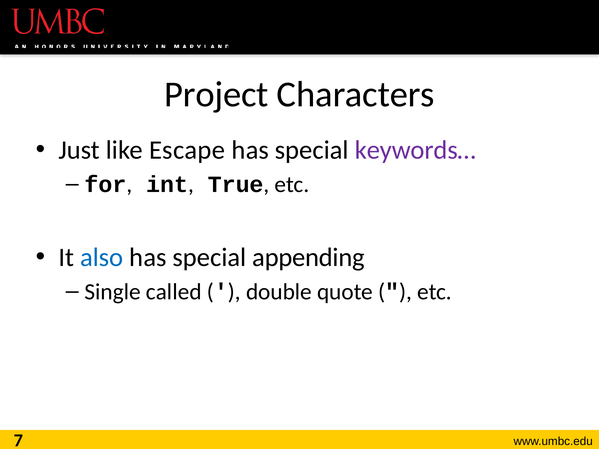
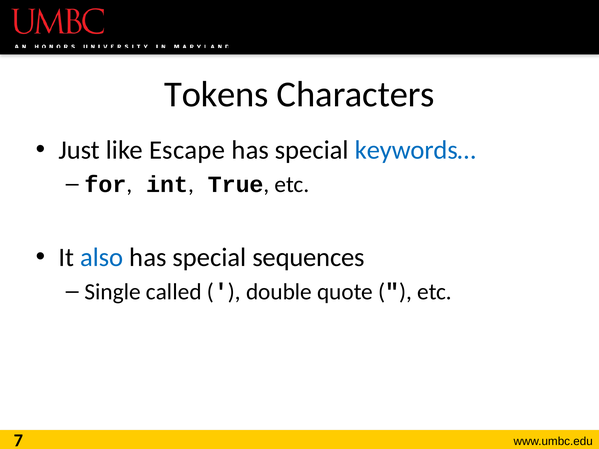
Project: Project -> Tokens (216, 95)
keywords… colour: purple -> blue (415, 150)
appending: appending -> sequences (308, 257)
